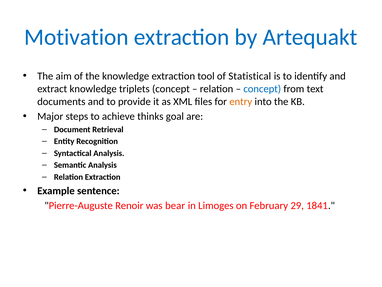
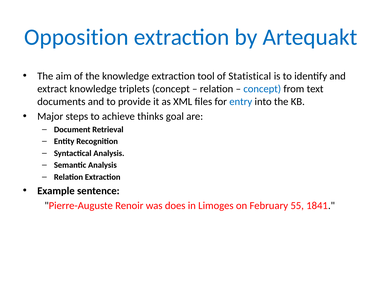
Motivation: Motivation -> Opposition (76, 37)
entry colour: orange -> blue (241, 101)
bear: bear -> does (175, 205)
29: 29 -> 55 (297, 205)
